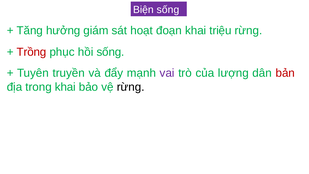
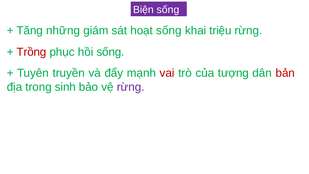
hưởng: hưởng -> những (63, 30)
hoạt đoạn: đoạn -> sống (169, 30)
vai colour: purple -> red (167, 73)
lượng: lượng -> tượng (233, 73)
trong khai: khai -> sinh (65, 87)
rừng colour: black -> purple (131, 87)
